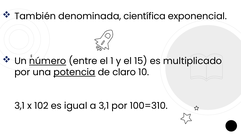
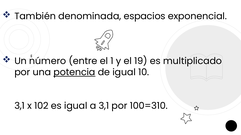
científica: científica -> espacios (145, 16)
número underline: present -> none (48, 61)
15: 15 -> 19 (141, 61)
de claro: claro -> igual (124, 73)
